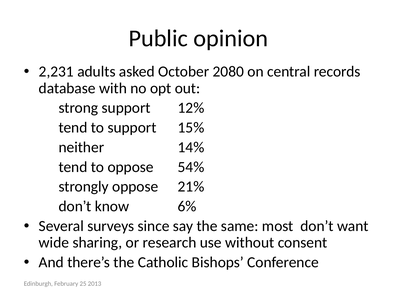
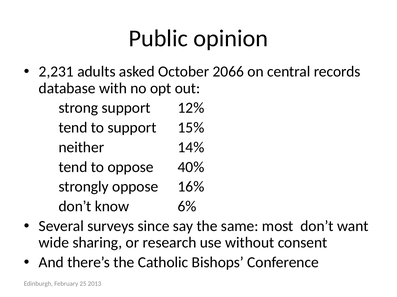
2080: 2080 -> 2066 (228, 72)
54%: 54% -> 40% (191, 167)
21%: 21% -> 16% (191, 187)
